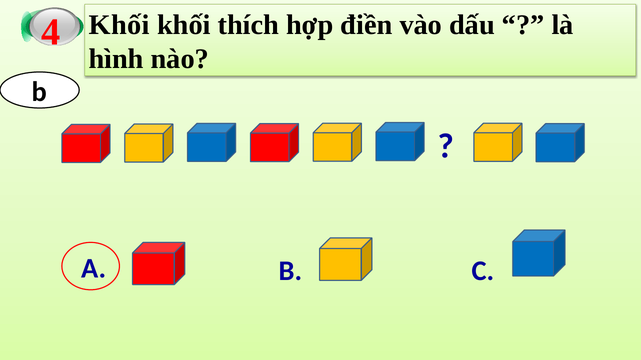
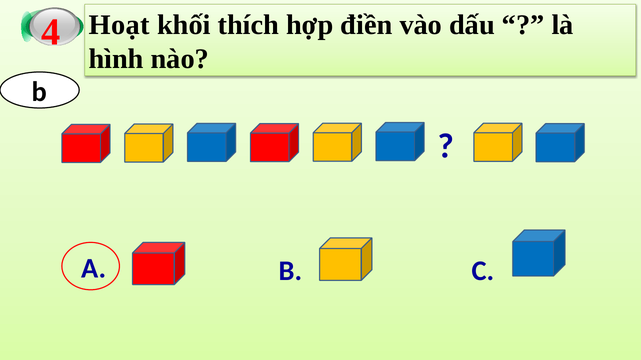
4 Khối: Khối -> Hoạt (119, 25)
